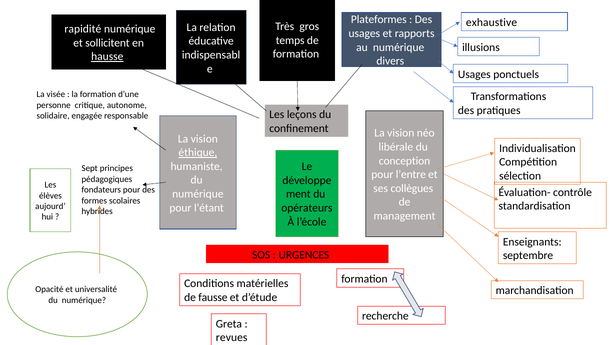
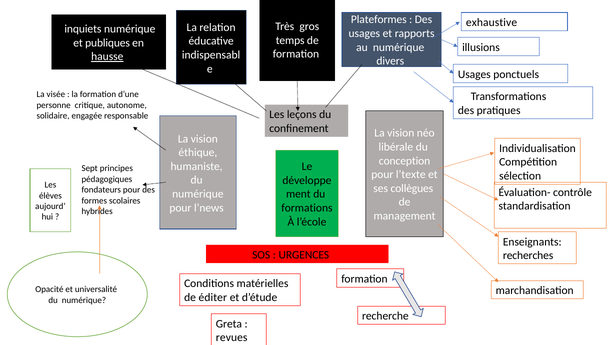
rapidité: rapidité -> inquiets (83, 29)
sollicitent: sollicitent -> publiques (108, 43)
éthique underline: present -> none (198, 153)
l’entre: l’entre -> l’texte (411, 174)
l’étant: l’étant -> l’news (209, 208)
opérateurs: opérateurs -> formations (307, 208)
septembre: septembre -> recherches (528, 255)
fausse: fausse -> éditer (213, 297)
